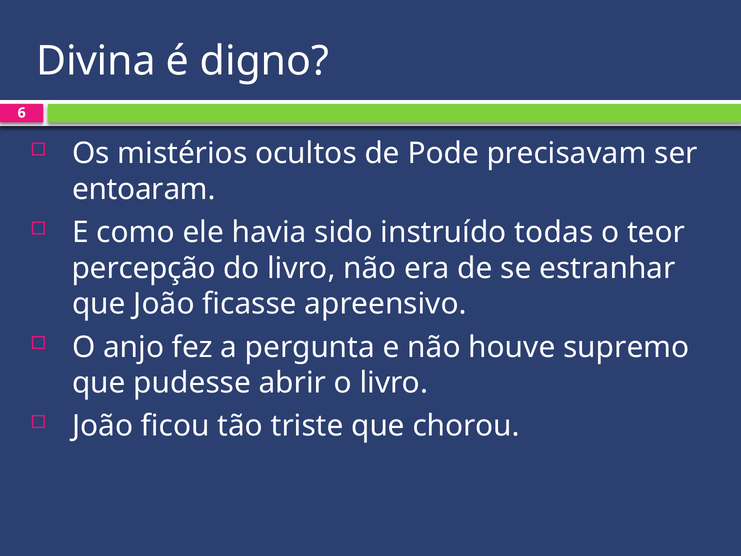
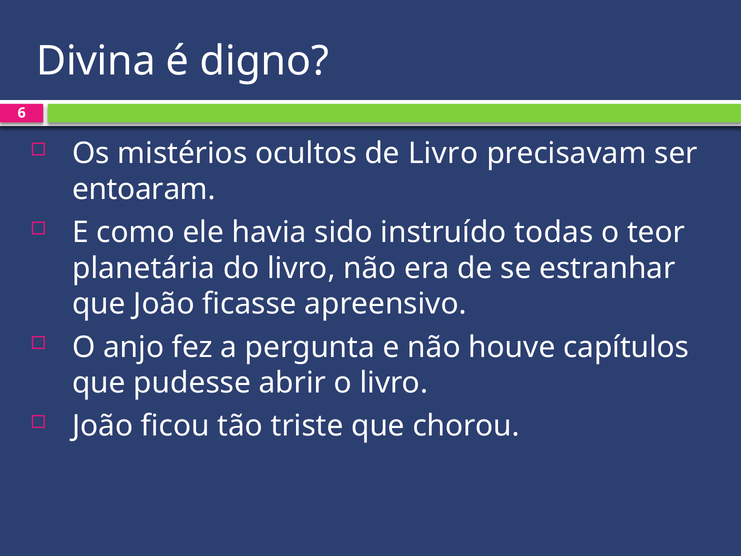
de Pode: Pode -> Livro (443, 153)
percepção: percepção -> planetária (144, 268)
supremo: supremo -> capítulos (626, 347)
